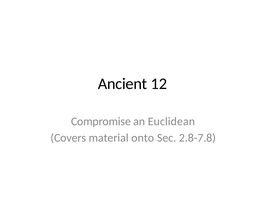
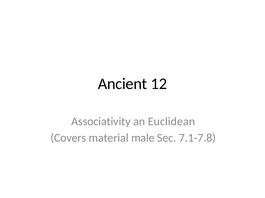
Compromise: Compromise -> Associativity (101, 122)
onto: onto -> male (143, 138)
2.8-7.8: 2.8-7.8 -> 7.1-7.8 (197, 138)
